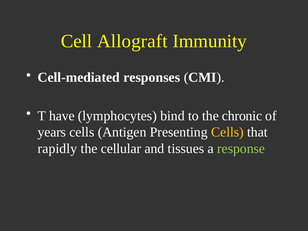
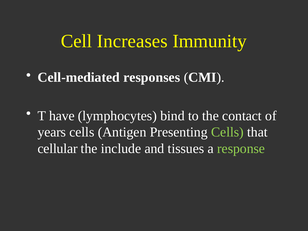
Allograft: Allograft -> Increases (132, 41)
chronic: chronic -> contact (242, 116)
Cells colour: yellow -> light green (227, 132)
rapidly: rapidly -> cellular (58, 149)
cellular: cellular -> include (121, 149)
